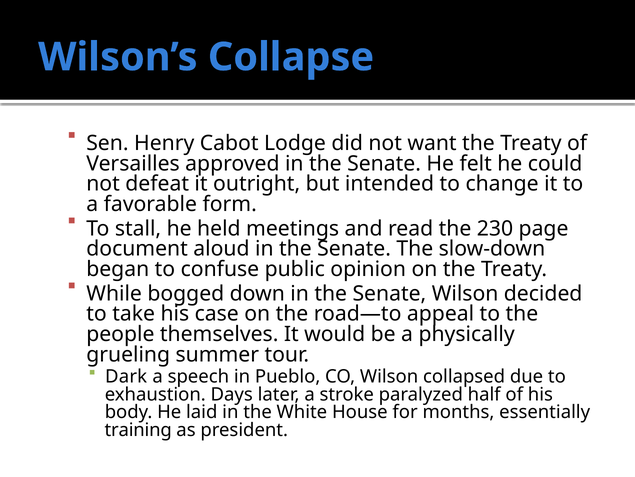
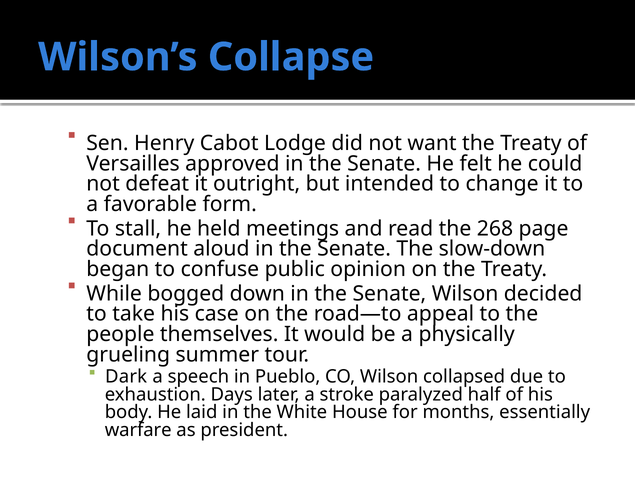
230: 230 -> 268 (495, 228)
training: training -> warfare (138, 429)
